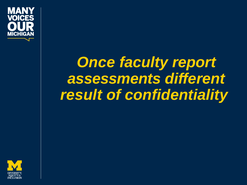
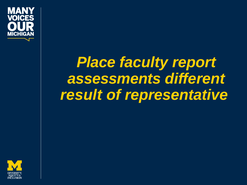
Once: Once -> Place (96, 62)
confidentiality: confidentiality -> representative (176, 95)
